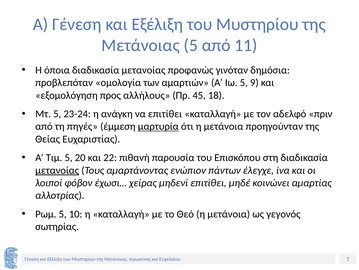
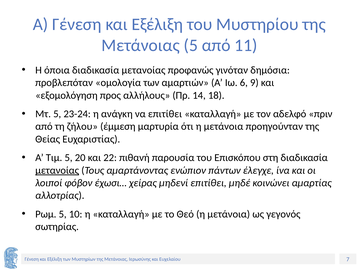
Ιω 5: 5 -> 6 (244, 82)
45: 45 -> 14 (199, 95)
πηγές: πηγές -> ζήλου (82, 126)
μαρτυρία underline: present -> none (158, 126)
